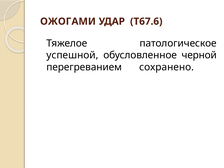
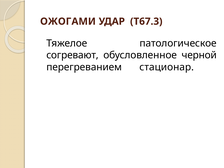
Т67.6: Т67.6 -> Т67.3 (146, 21)
успешной: успешной -> согревают (72, 55)
сохранено: сохранено -> стационар (167, 67)
